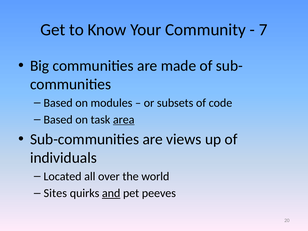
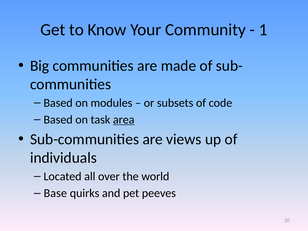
7: 7 -> 1 (263, 30)
Sites: Sites -> Base (55, 193)
and underline: present -> none (111, 193)
